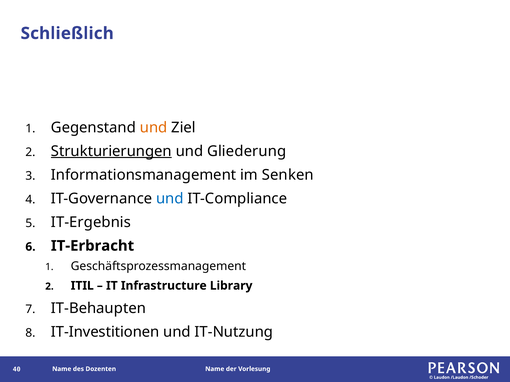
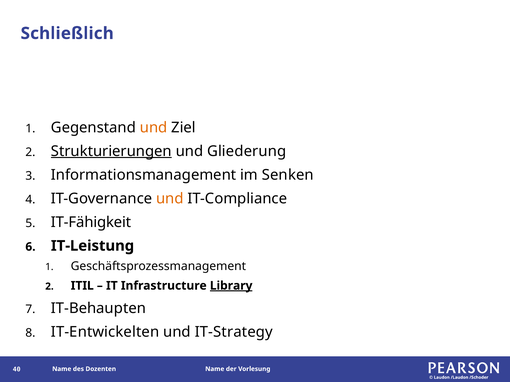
und colour: blue -> orange (170, 199)
IT-Ergebnis: IT-Ergebnis -> IT-Fähigkeit (91, 222)
IT-Erbracht: IT-Erbracht -> IT-Leistung (93, 246)
Library underline: none -> present (231, 286)
IT-Investitionen: IT-Investitionen -> IT-Entwickelten (105, 332)
IT-Nutzung: IT-Nutzung -> IT-Strategy (234, 332)
